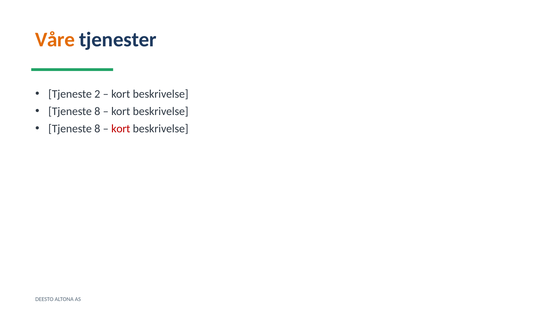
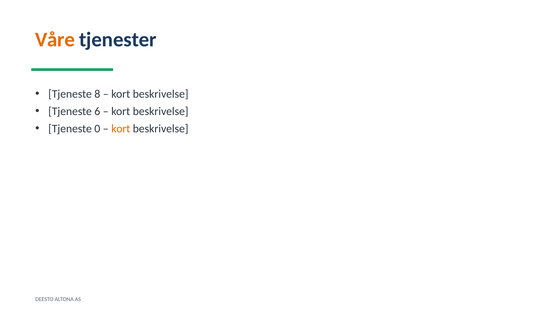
2: 2 -> 8 (97, 94)
8: 8 -> 6 (97, 111)
8: 8 -> 0 (97, 129)
kort colour: red -> orange (121, 129)
